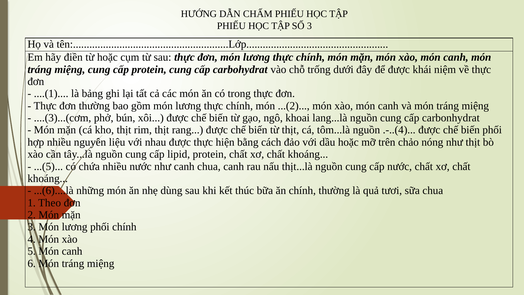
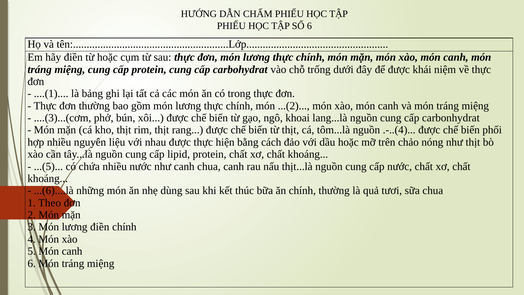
SỐ 3: 3 -> 6 (309, 26)
lương phối: phối -> điền (100, 227)
